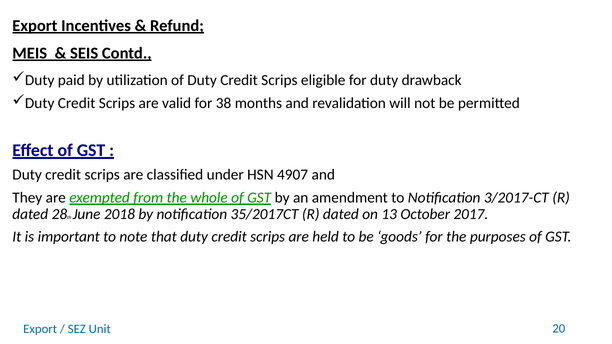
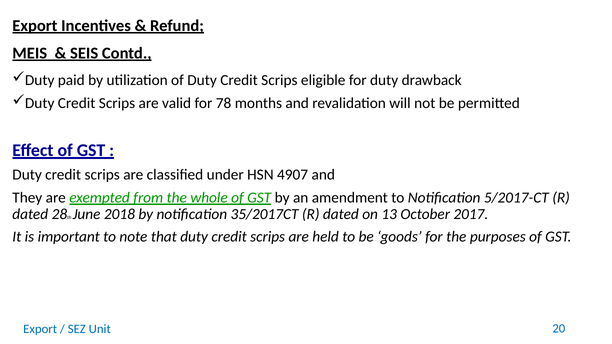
38: 38 -> 78 (224, 103)
3/2017-CT: 3/2017-CT -> 5/2017-CT (516, 198)
